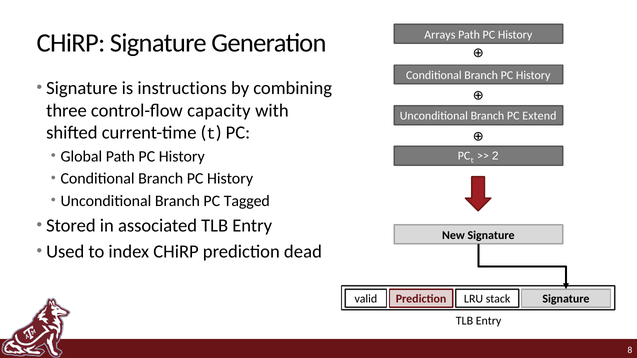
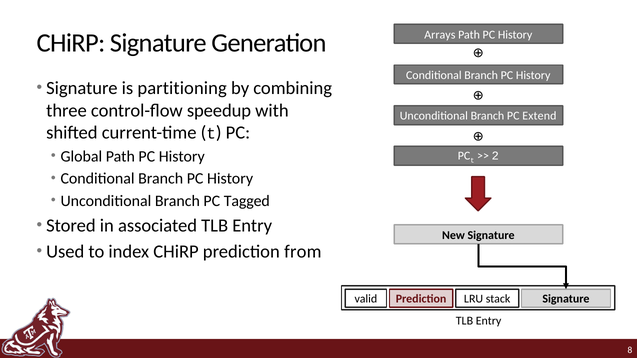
instructions: instructions -> partitioning (182, 88)
capacity: capacity -> speedup (219, 111)
dead: dead -> from (303, 252)
